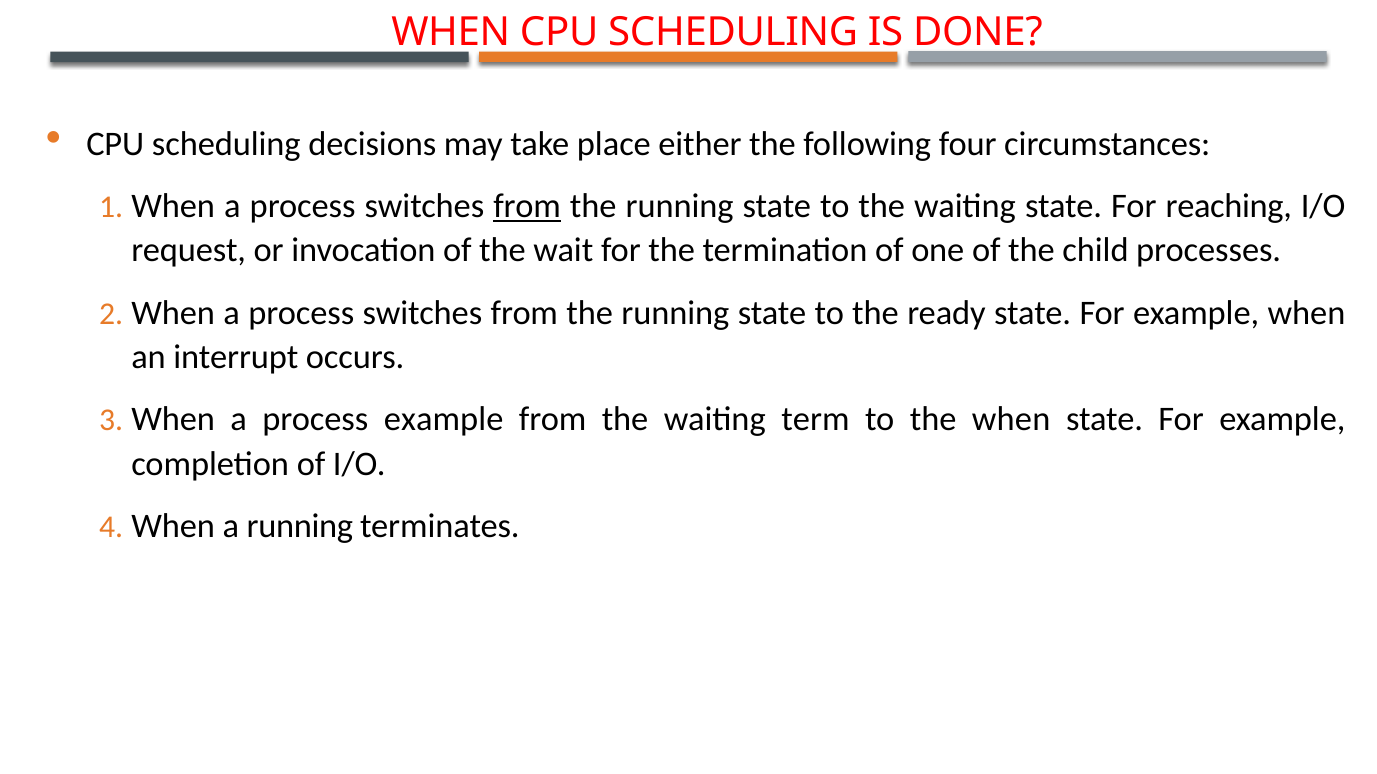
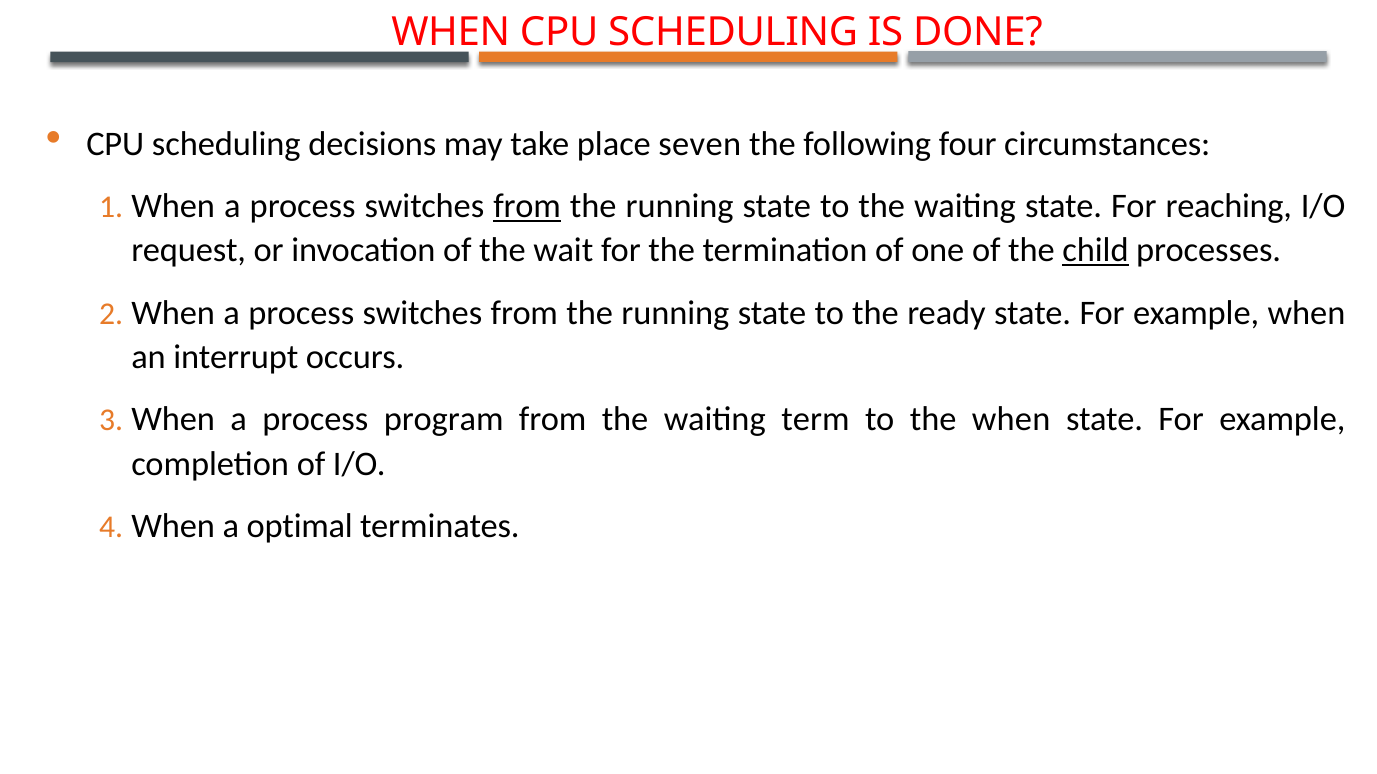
either: either -> seven (700, 144)
child underline: none -> present (1095, 251)
process example: example -> program (444, 420)
a running: running -> optimal (300, 527)
